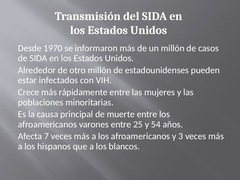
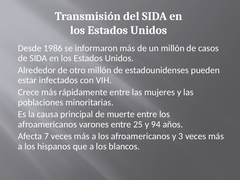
1970: 1970 -> 1986 (53, 48)
54: 54 -> 94 (156, 124)
